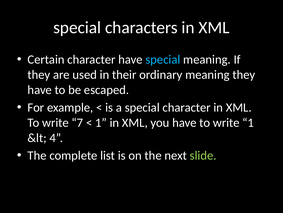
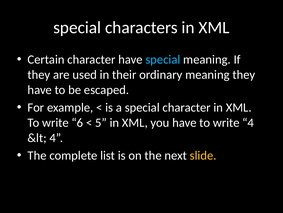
7: 7 -> 6 (77, 122)
1: 1 -> 5 (101, 122)
write 1: 1 -> 4 (248, 122)
slide colour: light green -> yellow (203, 155)
